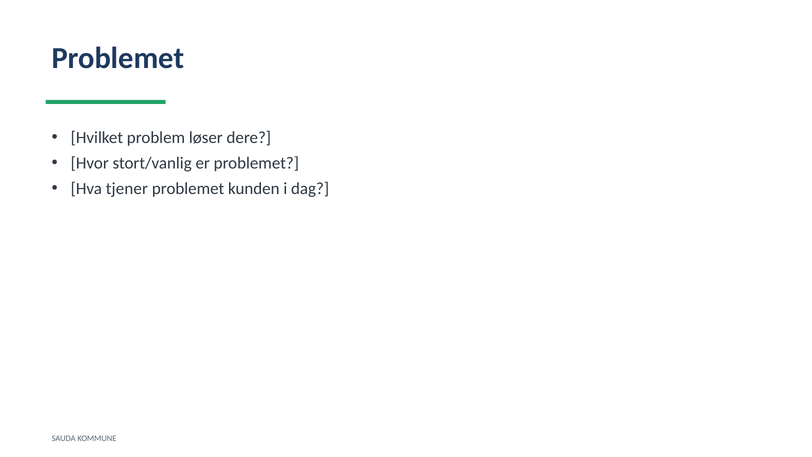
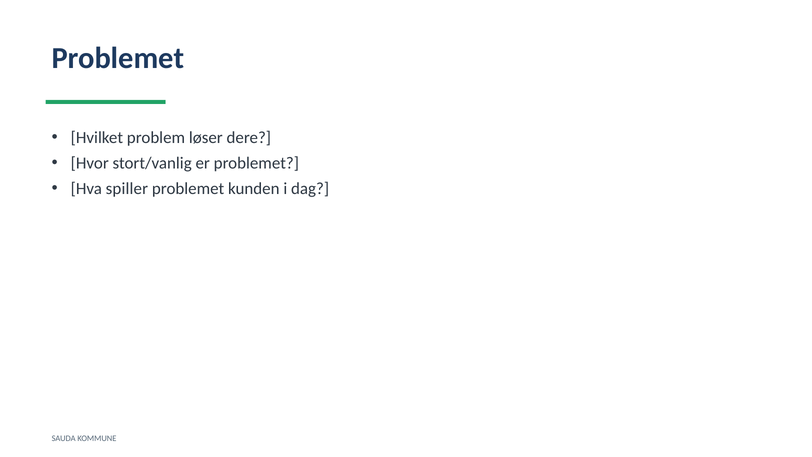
tjener: tjener -> spiller (127, 188)
